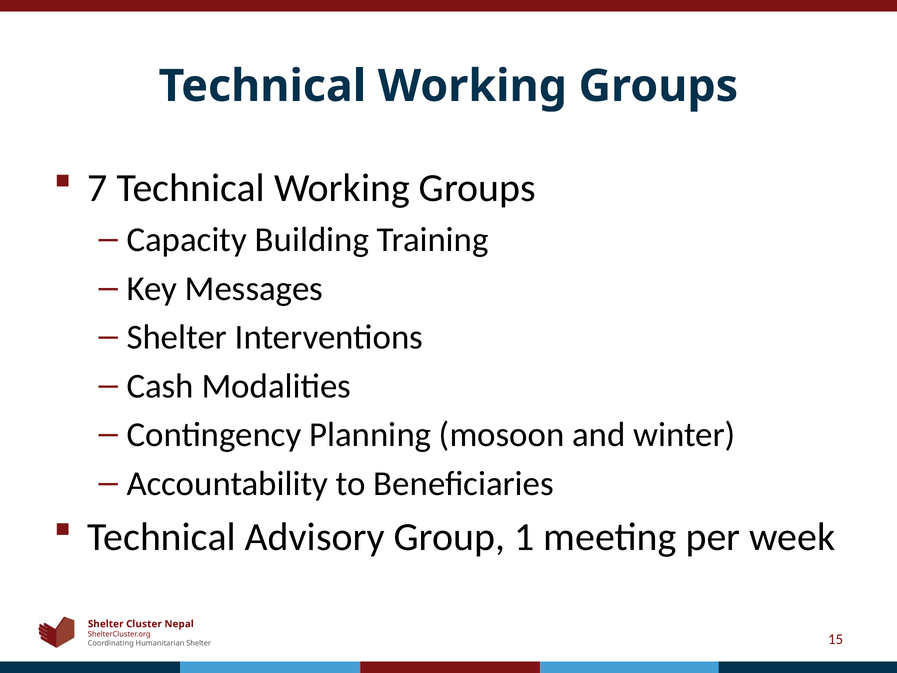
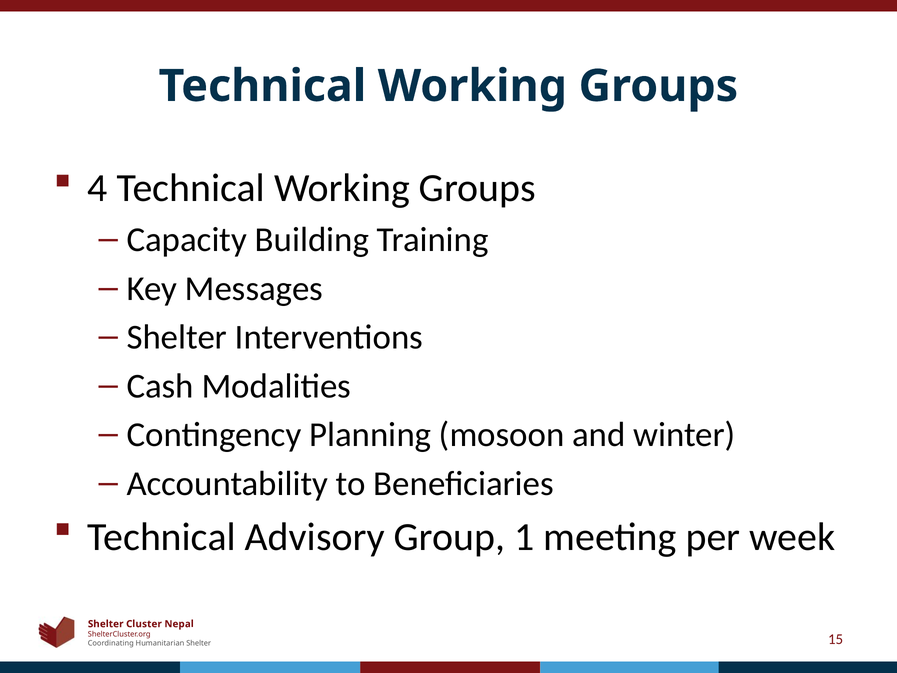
7: 7 -> 4 (98, 188)
